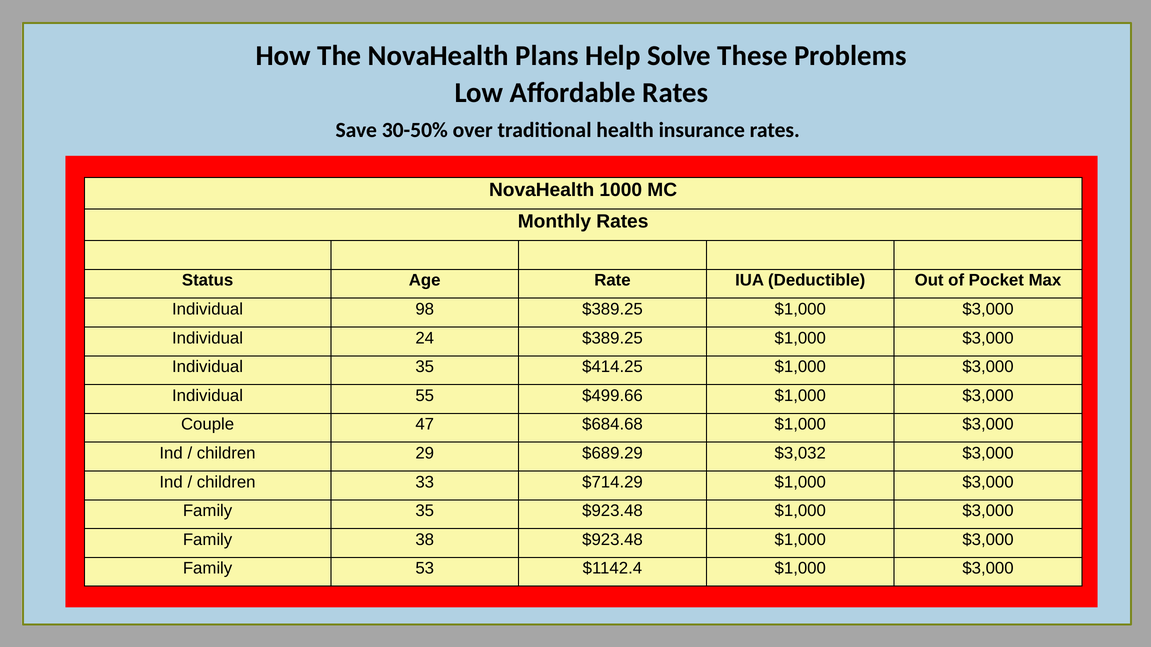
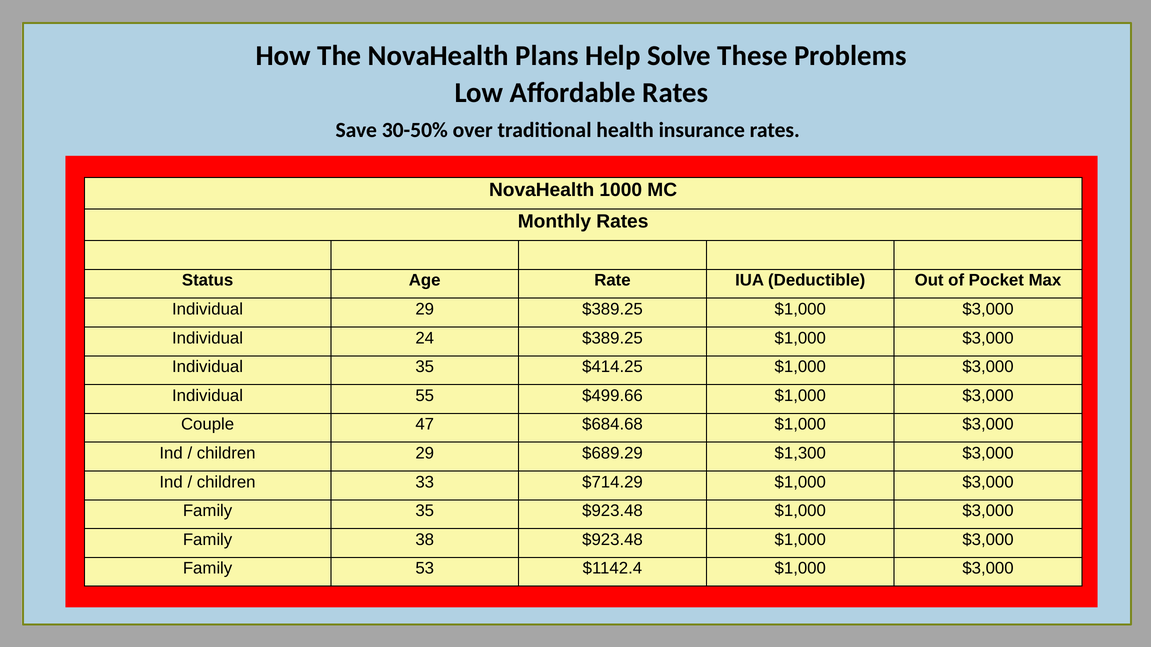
Individual 98: 98 -> 29 (425, 309)
$3,032: $3,032 -> $1,300 (800, 454)
